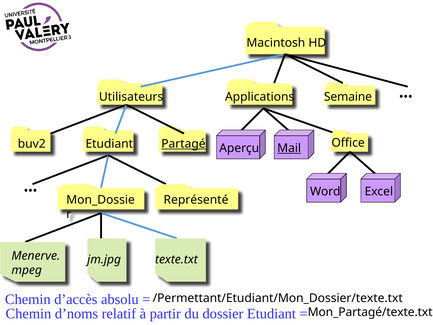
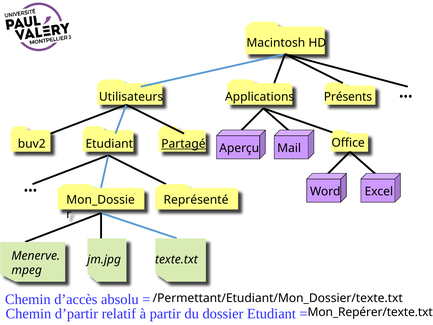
Semaine: Semaine -> Présents (348, 97)
Mail underline: present -> none (289, 148)
d’noms: d’noms -> d’partir (76, 314)
Mon_Partagé/texte.txt: Mon_Partagé/texte.txt -> Mon_Repérer/texte.txt (370, 312)
